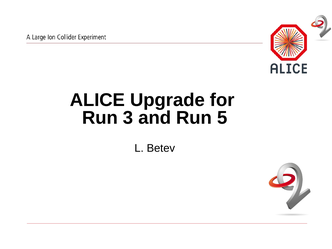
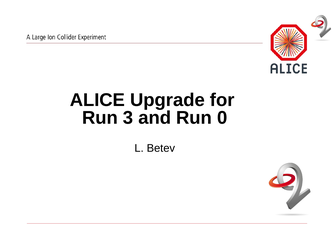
5: 5 -> 0 (222, 118)
